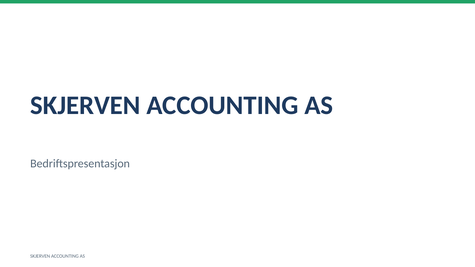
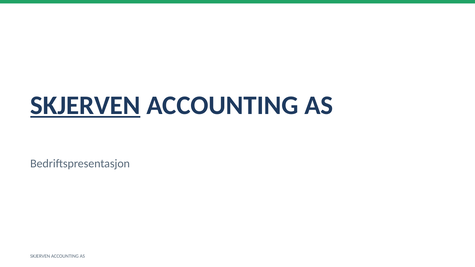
SKJERVEN underline: none -> present (85, 105)
